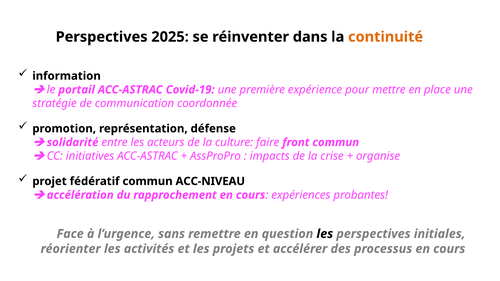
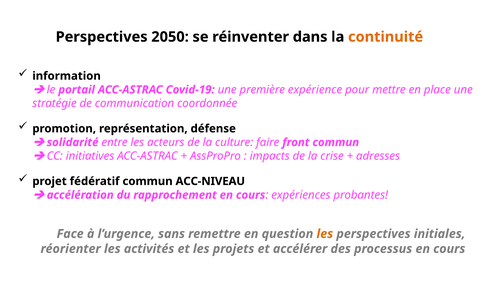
2025: 2025 -> 2050 (170, 37)
organise: organise -> adresses (378, 156)
les colour: black -> orange (325, 234)
